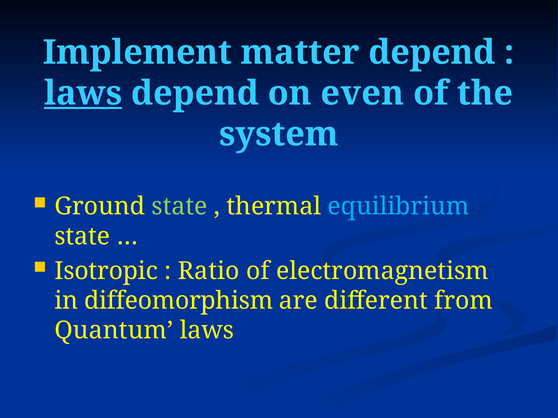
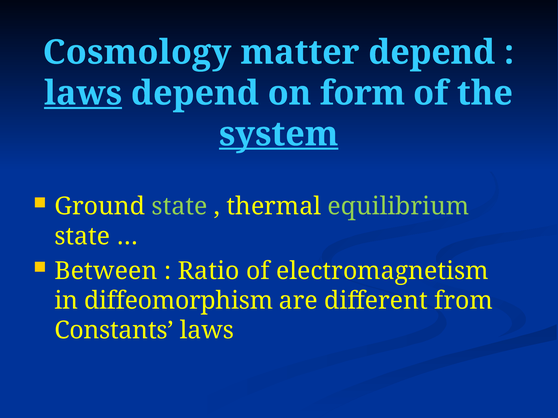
Implement: Implement -> Cosmology (137, 53)
even: even -> form (363, 93)
system underline: none -> present (279, 134)
equilibrium colour: light blue -> light green (398, 207)
Isotropic: Isotropic -> Between (106, 271)
Quantum: Quantum -> Constants (114, 331)
